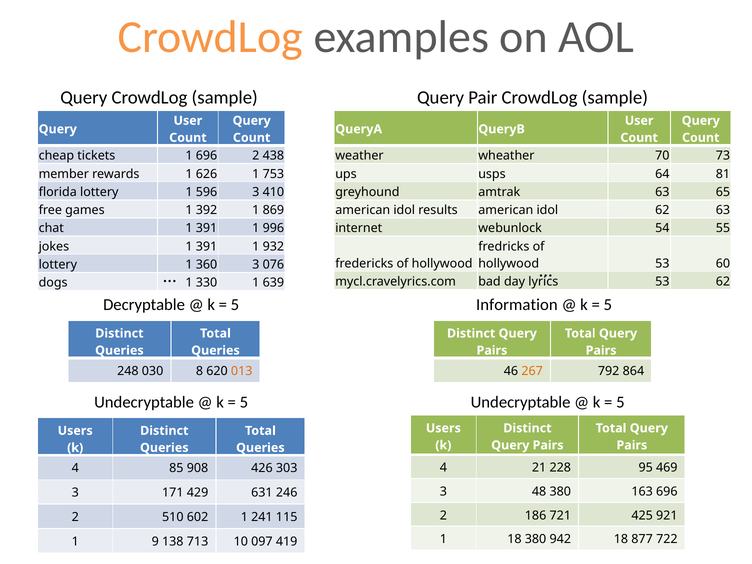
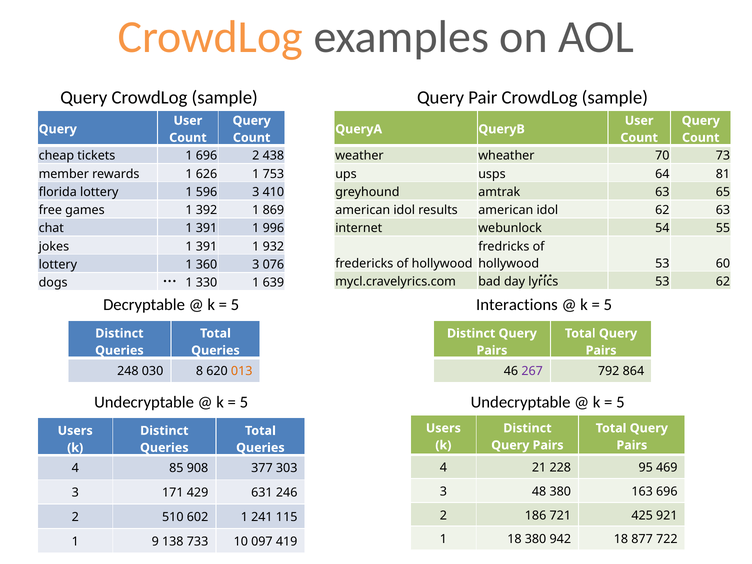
Information: Information -> Interactions (517, 305)
267 colour: orange -> purple (532, 371)
426: 426 -> 377 (262, 468)
713: 713 -> 733 (198, 542)
